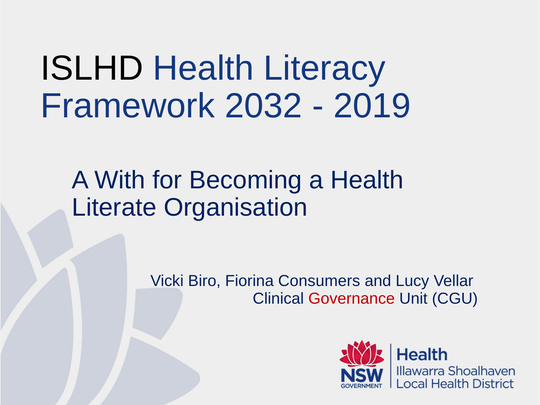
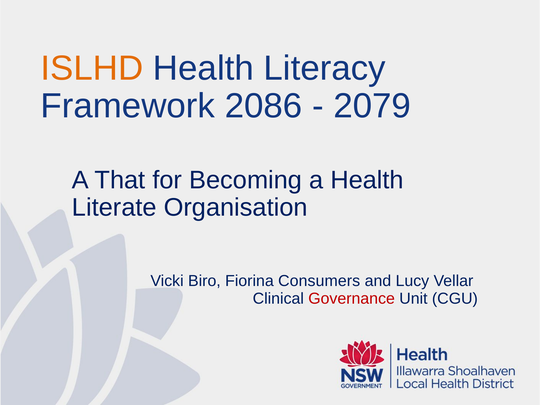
ISLHD colour: black -> orange (92, 68)
2032: 2032 -> 2086 (264, 106)
2019: 2019 -> 2079 (372, 106)
With: With -> That (120, 180)
